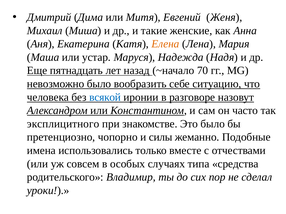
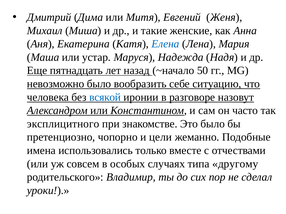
Елена colour: orange -> blue (165, 44)
70: 70 -> 50 (203, 71)
силы: силы -> цели (160, 137)
средства: средства -> другому (235, 164)
